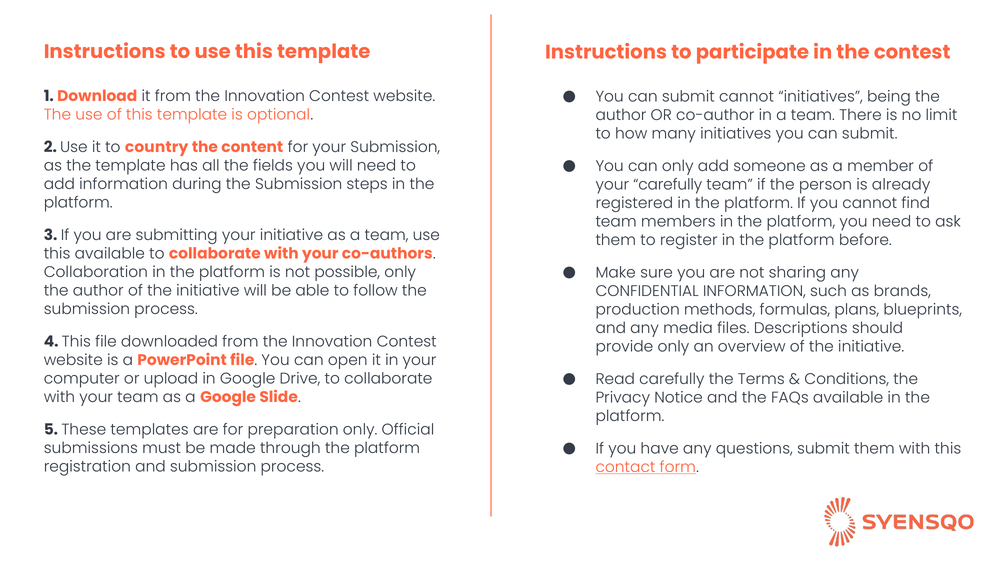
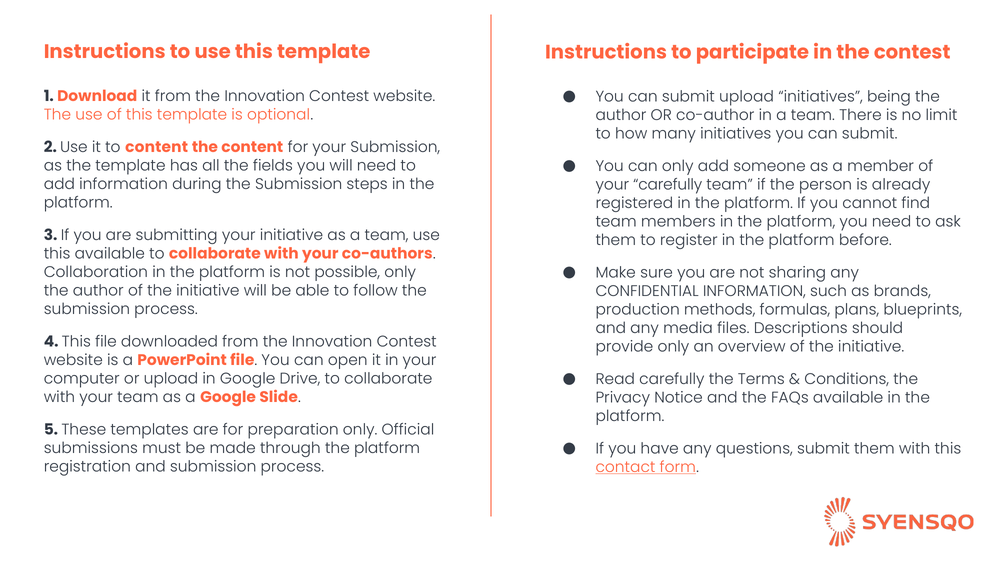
submit cannot: cannot -> upload (747, 97)
to country: country -> content (157, 147)
